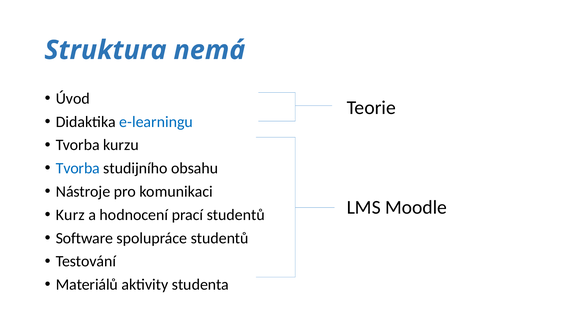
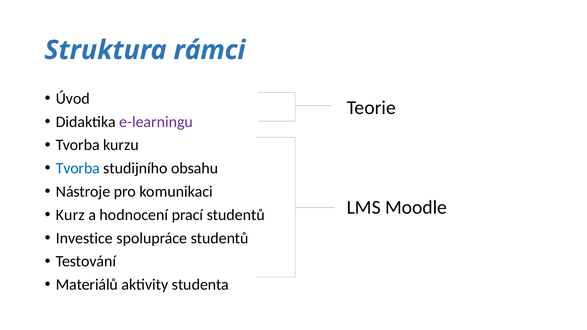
nemá: nemá -> rámci (210, 50)
e-learningu colour: blue -> purple (156, 122)
Software: Software -> Investice (84, 238)
